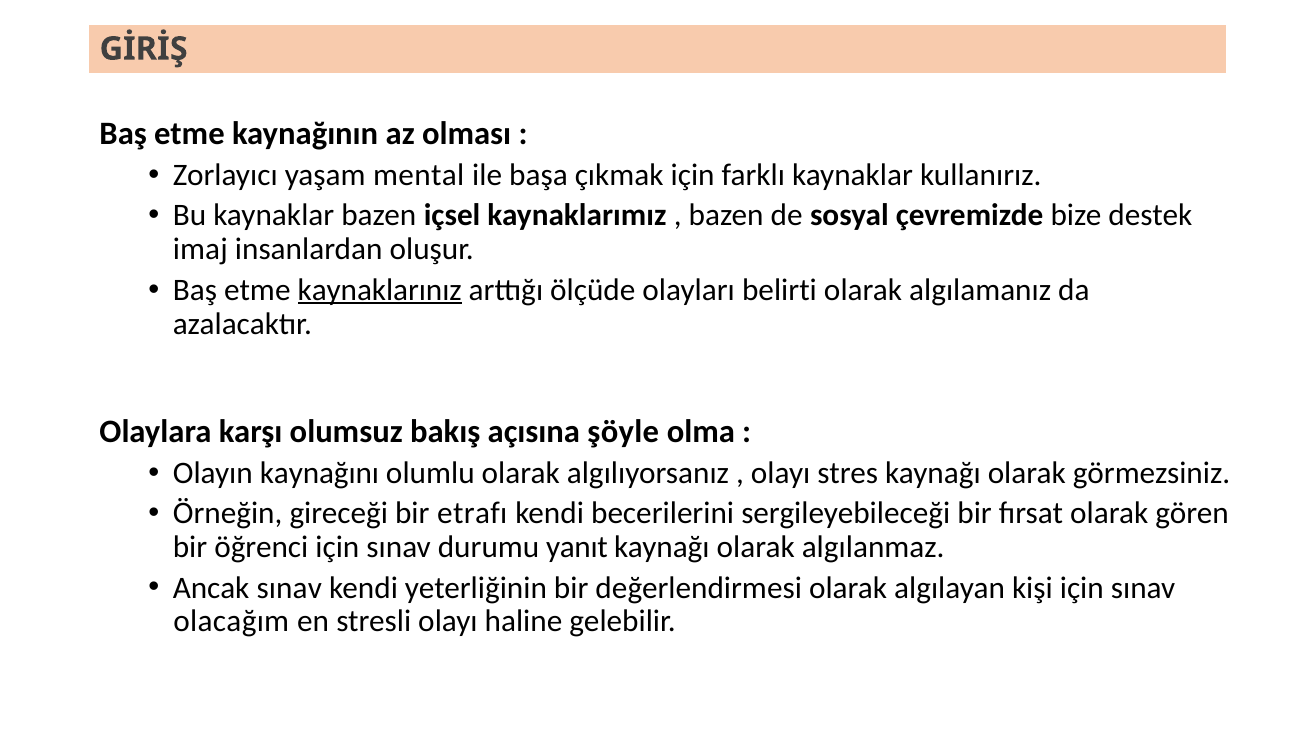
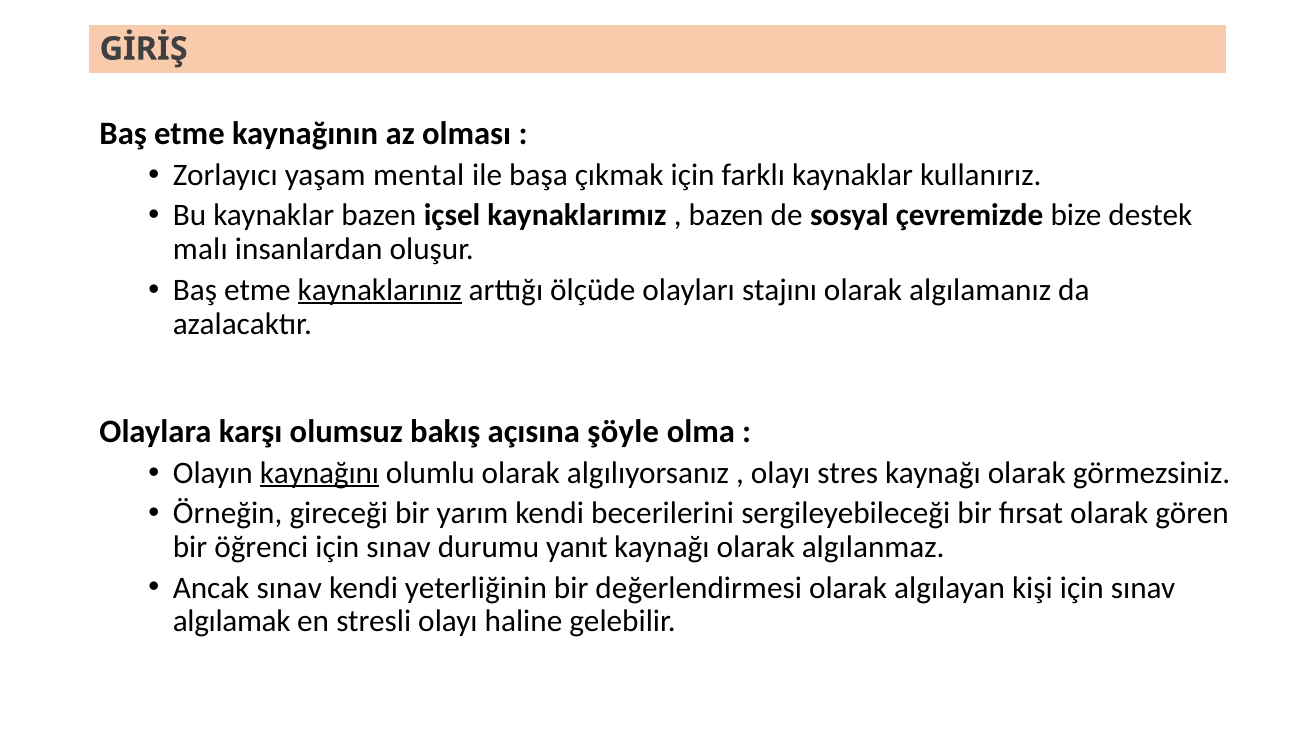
imaj: imaj -> malı (200, 249)
belirti: belirti -> stajını (780, 290)
kaynağını underline: none -> present (319, 473)
etrafı: etrafı -> yarım (472, 514)
olacağım: olacağım -> algılamak (232, 622)
